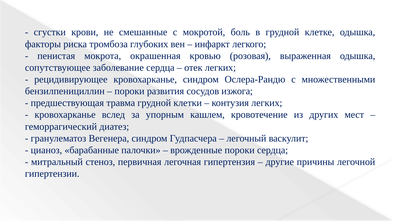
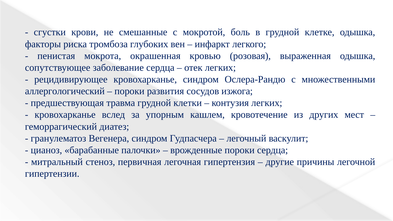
бензилпенициллин: бензилпенициллин -> аллергологический (65, 91)
